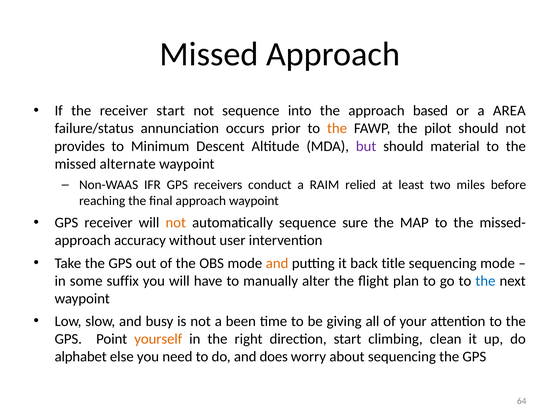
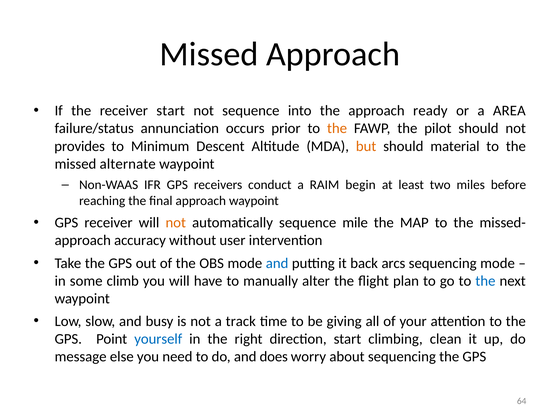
based: based -> ready (430, 111)
but colour: purple -> orange (366, 146)
relied: relied -> begin (361, 185)
sure: sure -> mile (355, 223)
and colour: orange -> blue (277, 263)
title: title -> arcs (393, 263)
suffix: suffix -> climb (123, 281)
been: been -> track (241, 321)
yourself colour: orange -> blue (158, 339)
alphabet: alphabet -> message (81, 357)
